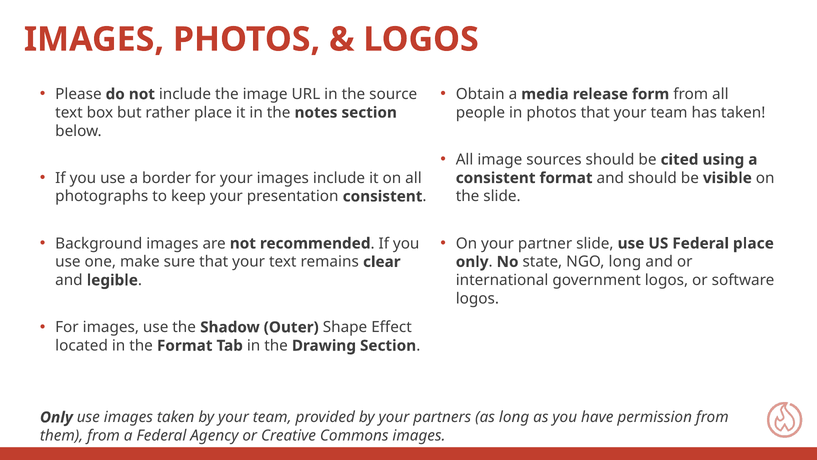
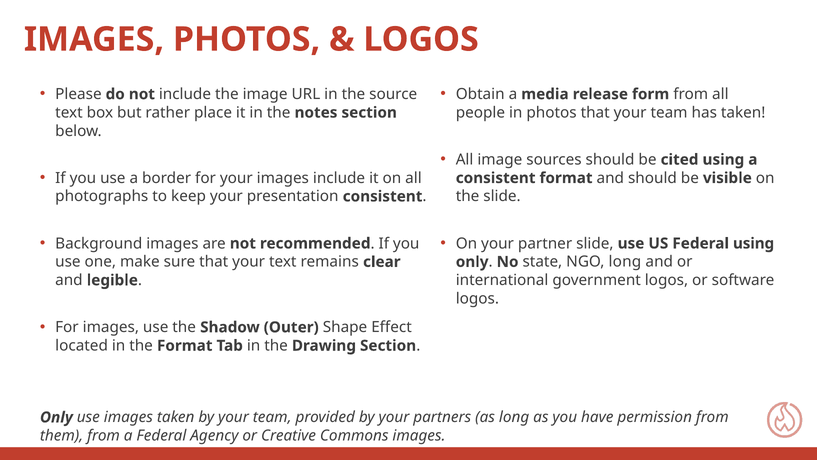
Federal place: place -> using (754, 243)
